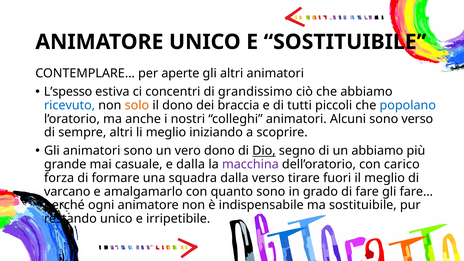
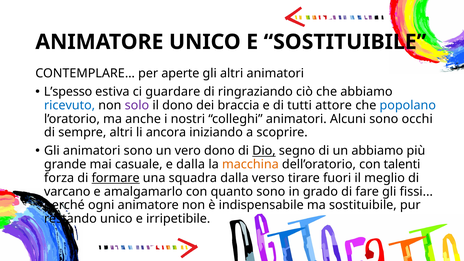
concentri: concentri -> guardare (173, 92)
grandissimo: grandissimo -> ringraziando (255, 92)
solo colour: orange -> purple (137, 105)
piccoli: piccoli -> attore (334, 105)
sono verso: verso -> occhi (417, 119)
li meglio: meglio -> ancora (166, 132)
macchina colour: purple -> orange (250, 164)
carico: carico -> talenti (402, 164)
formare underline: none -> present (116, 178)
gli fare: fare -> fissi (416, 192)
